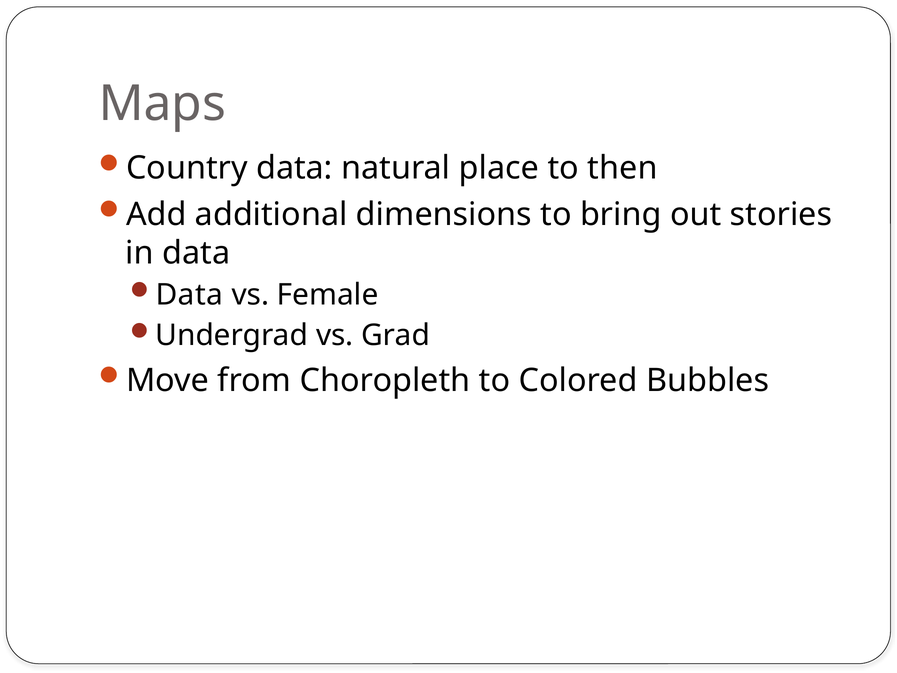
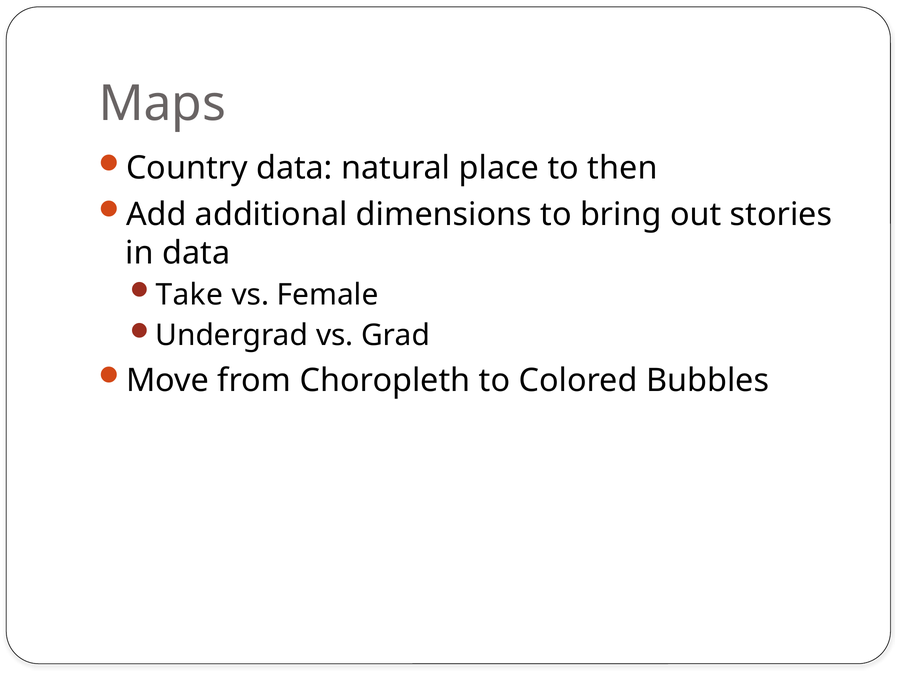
Data: Data -> Take (189, 295)
